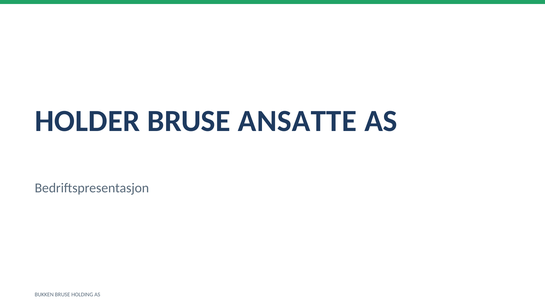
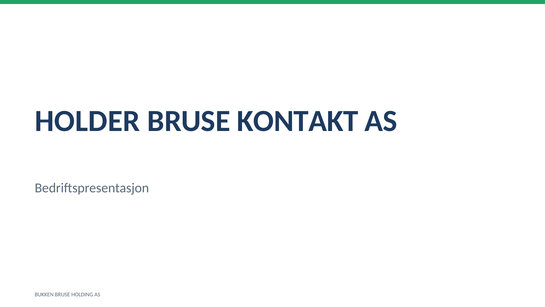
ANSATTE: ANSATTE -> KONTAKT (298, 121)
